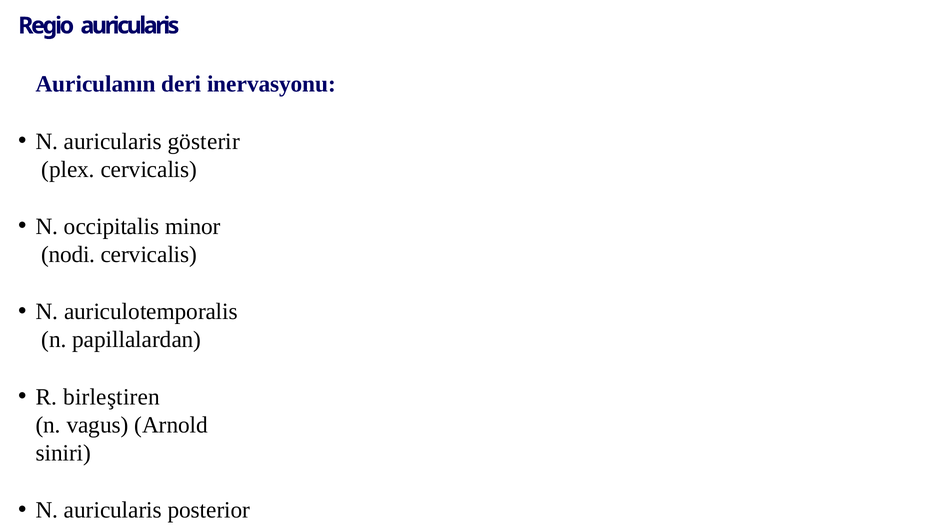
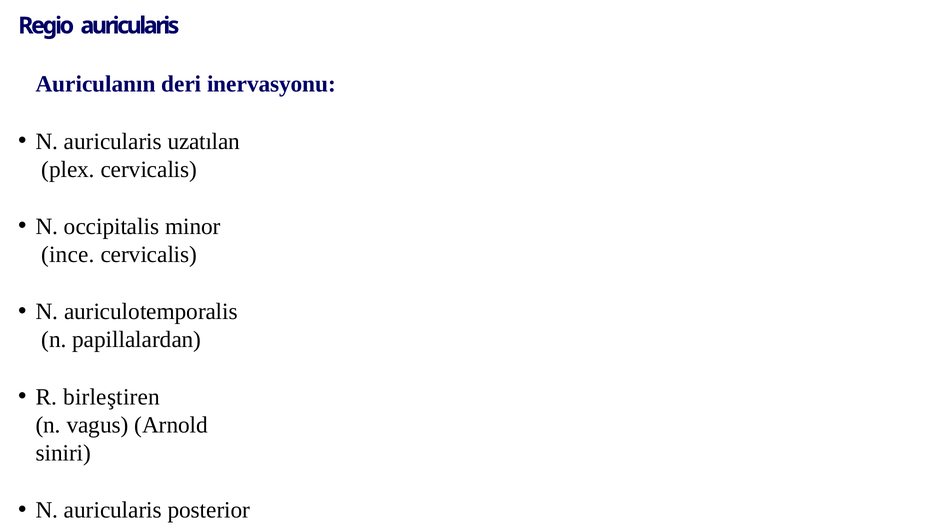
gösterir: gösterir -> uzatılan (204, 141)
nodi: nodi -> ince (68, 254)
